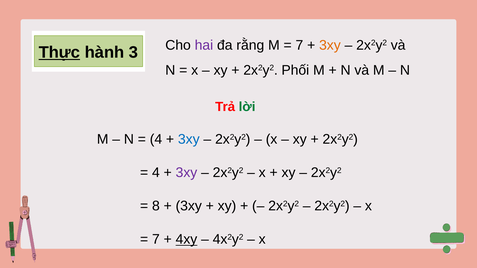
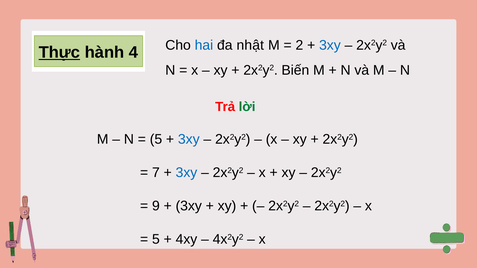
3: 3 -> 4 (133, 52)
hai colour: purple -> blue (204, 45)
rằng: rằng -> nhật (250, 45)
7: 7 -> 2 (299, 45)
3xy colour: orange -> blue (330, 45)
Phối: Phối -> Biến (295, 70)
4: 4 -> 5 (156, 139)
4: 4 -> 7 (156, 173)
3xy colour: purple -> blue (186, 173)
8: 8 -> 9 (156, 206)
7: 7 -> 5 (156, 240)
4xy underline: present -> none (186, 240)
